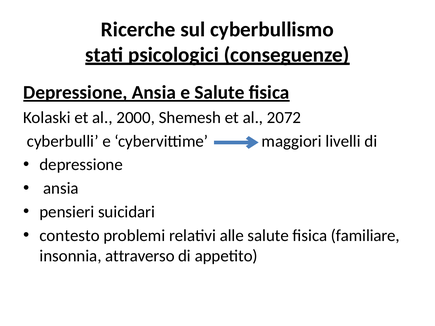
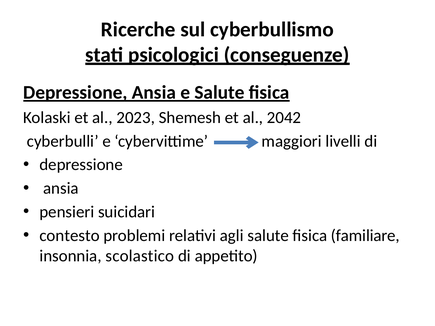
2000: 2000 -> 2023 (136, 118)
2072: 2072 -> 2042 (284, 118)
alle: alle -> agli (232, 236)
attraverso: attraverso -> scolastico (140, 256)
